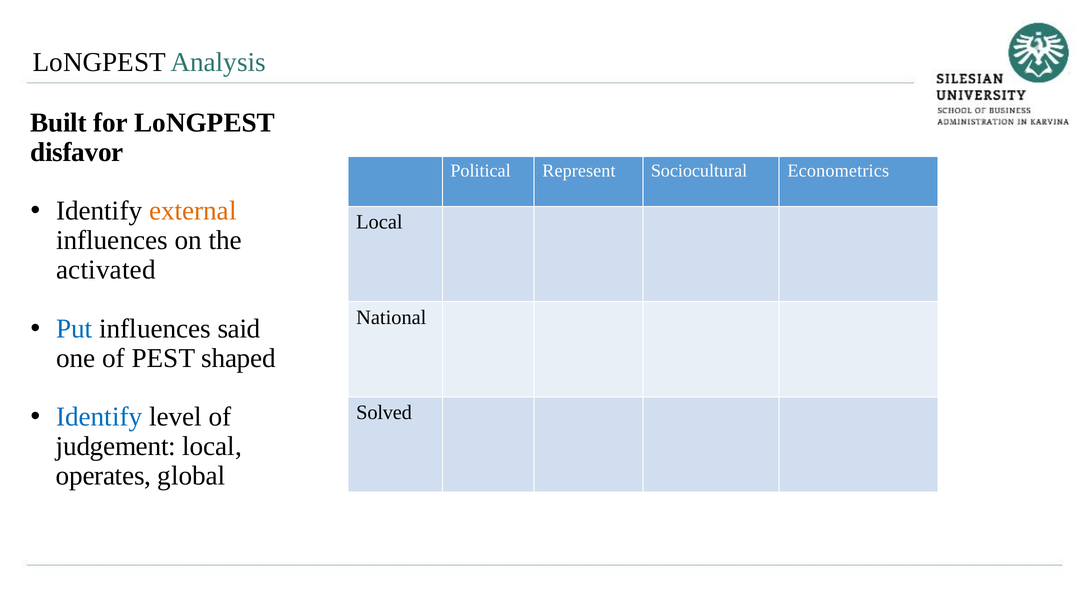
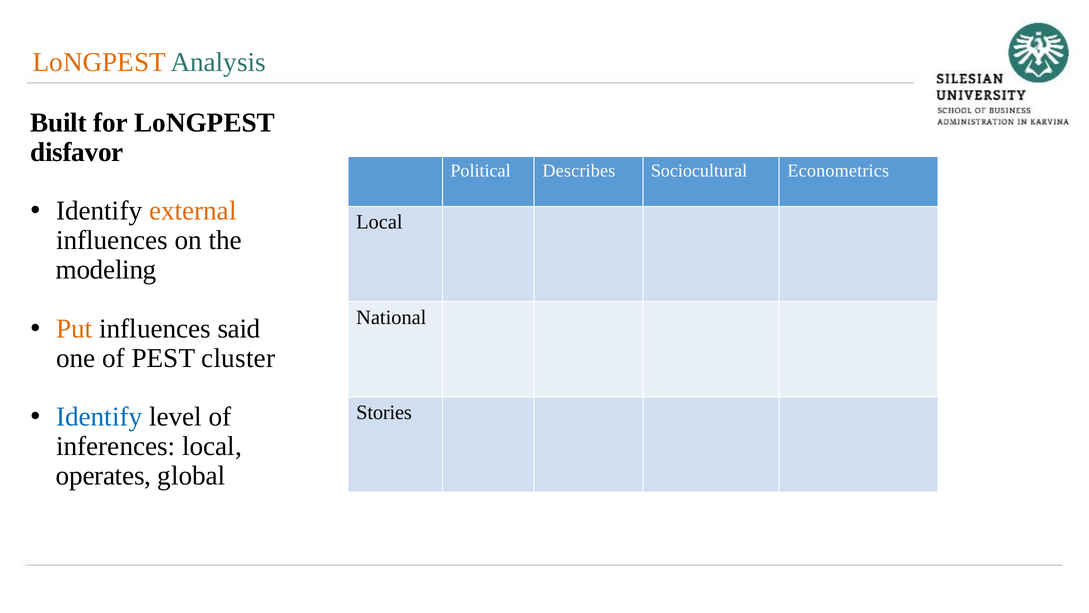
LoNGPEST colour: black -> orange (99, 62)
Represent: Represent -> Describes (579, 171)
activated: activated -> modeling (106, 270)
Put colour: blue -> orange (74, 328)
shaped: shaped -> cluster (238, 358)
Solved: Solved -> Stories (384, 412)
judgement: judgement -> inferences (116, 446)
